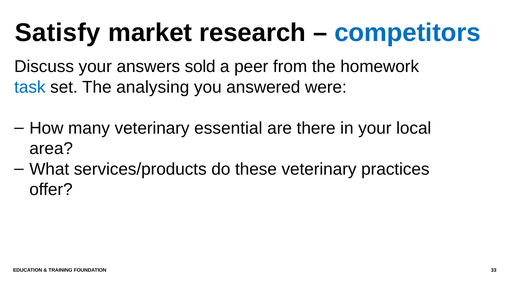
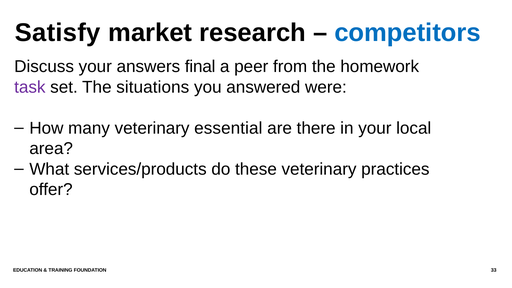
sold: sold -> final (200, 67)
task colour: blue -> purple (30, 87)
analysing: analysing -> situations (153, 87)
